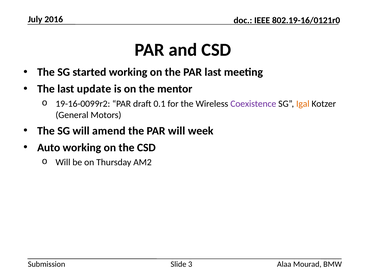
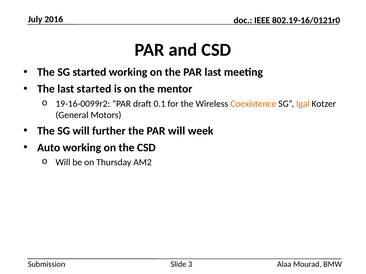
last update: update -> started (94, 89)
Coexistence colour: purple -> orange (253, 104)
amend: amend -> further (109, 131)
